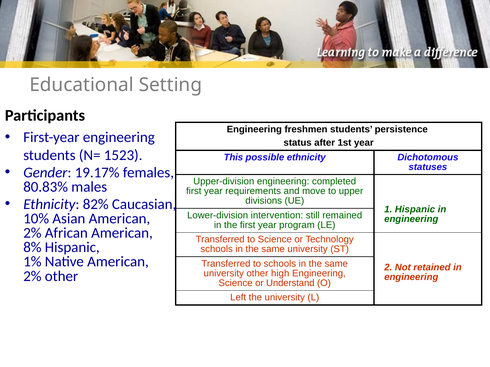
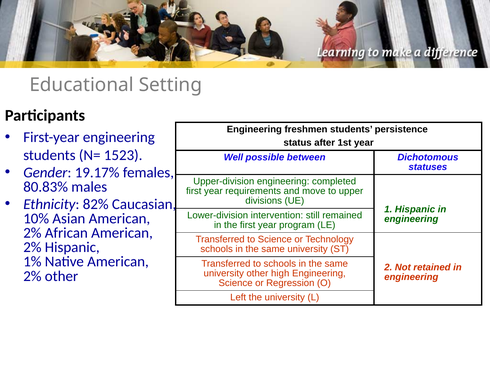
This: This -> Well (233, 158)
possible ethnicity: ethnicity -> between (306, 158)
8%: 8% -> 2% (32, 248)
Understand: Understand -> Regression (290, 283)
